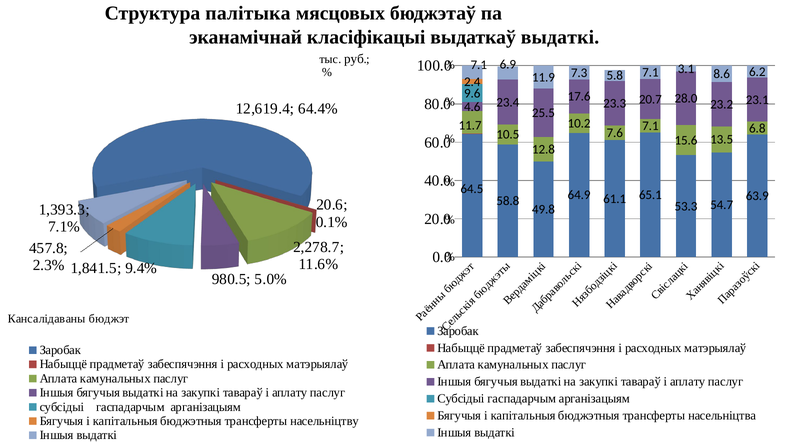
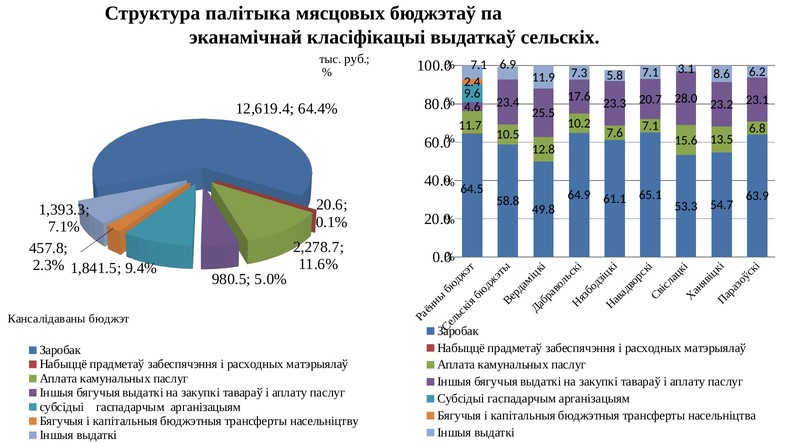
выдаткаў выдаткі: выдаткі -> сельскіх (560, 37)
